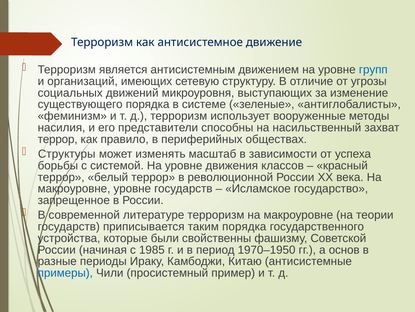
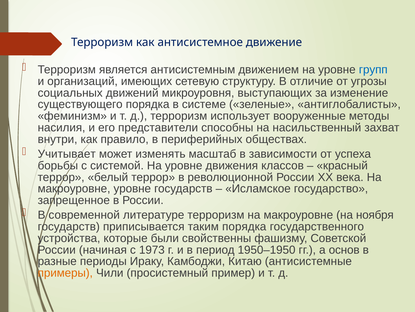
террор: террор -> внутри (58, 139)
Структуры: Структуры -> Учитывает (67, 154)
теории: теории -> ноября (375, 215)
1985: 1985 -> 1973 (152, 249)
1970–1950: 1970–1950 -> 1950–1950 (267, 249)
примеры colour: blue -> orange (65, 272)
